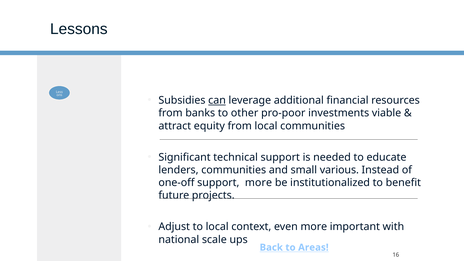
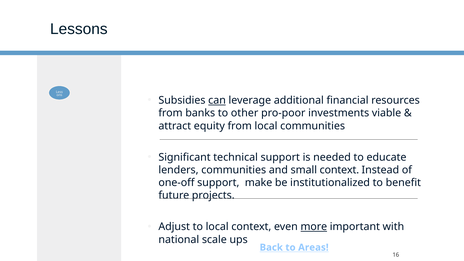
small various: various -> context (339, 170)
support more: more -> make (259, 183)
more underline: none -> present (314, 227)
